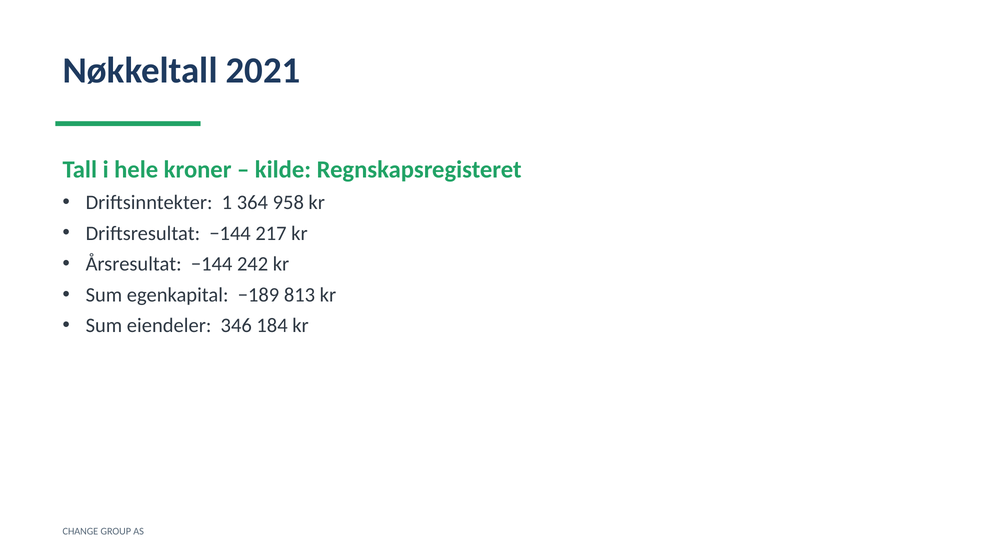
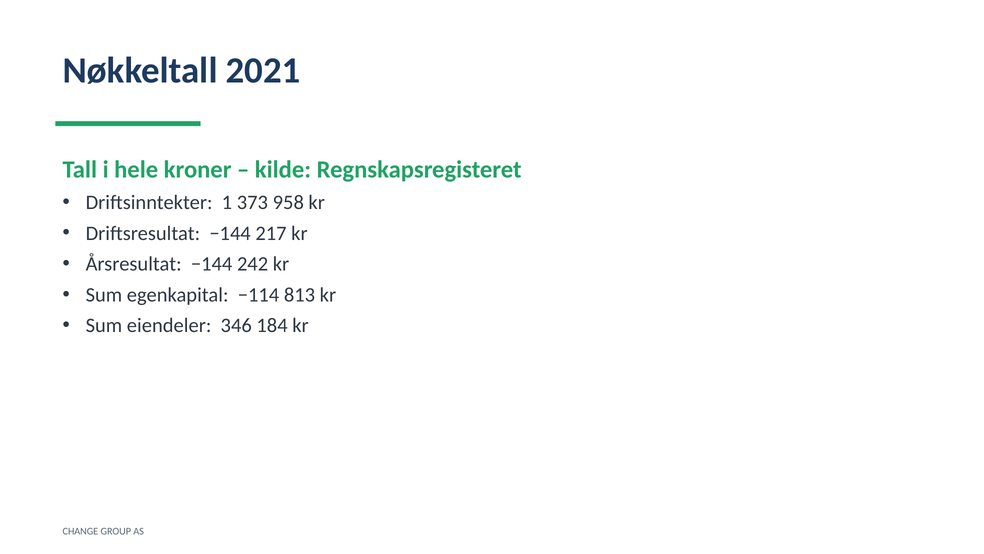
364: 364 -> 373 (252, 202)
−189: −189 -> −114 (259, 295)
